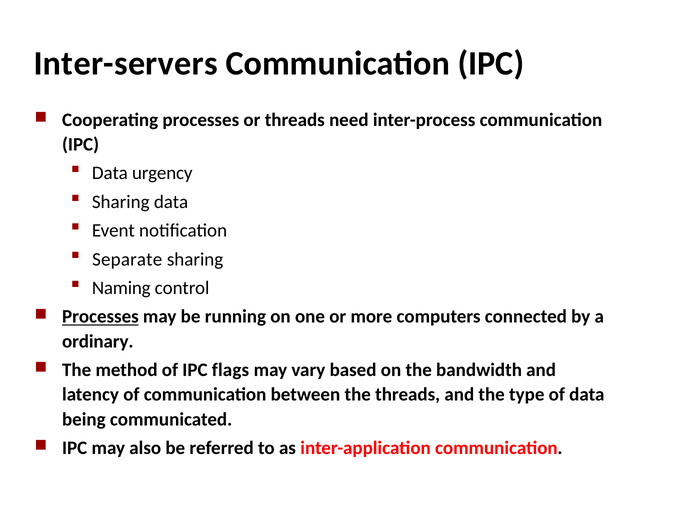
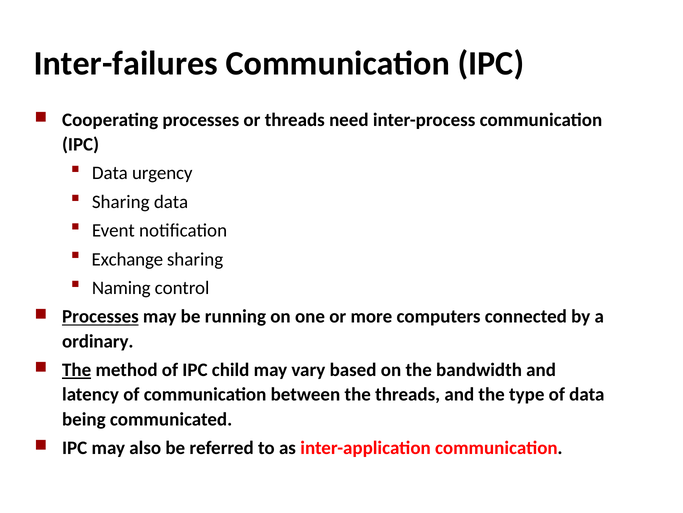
Inter-servers: Inter-servers -> Inter-failures (126, 63)
Separate: Separate -> Exchange (127, 259)
The underline: none -> present (77, 369)
flags: flags -> child (231, 369)
